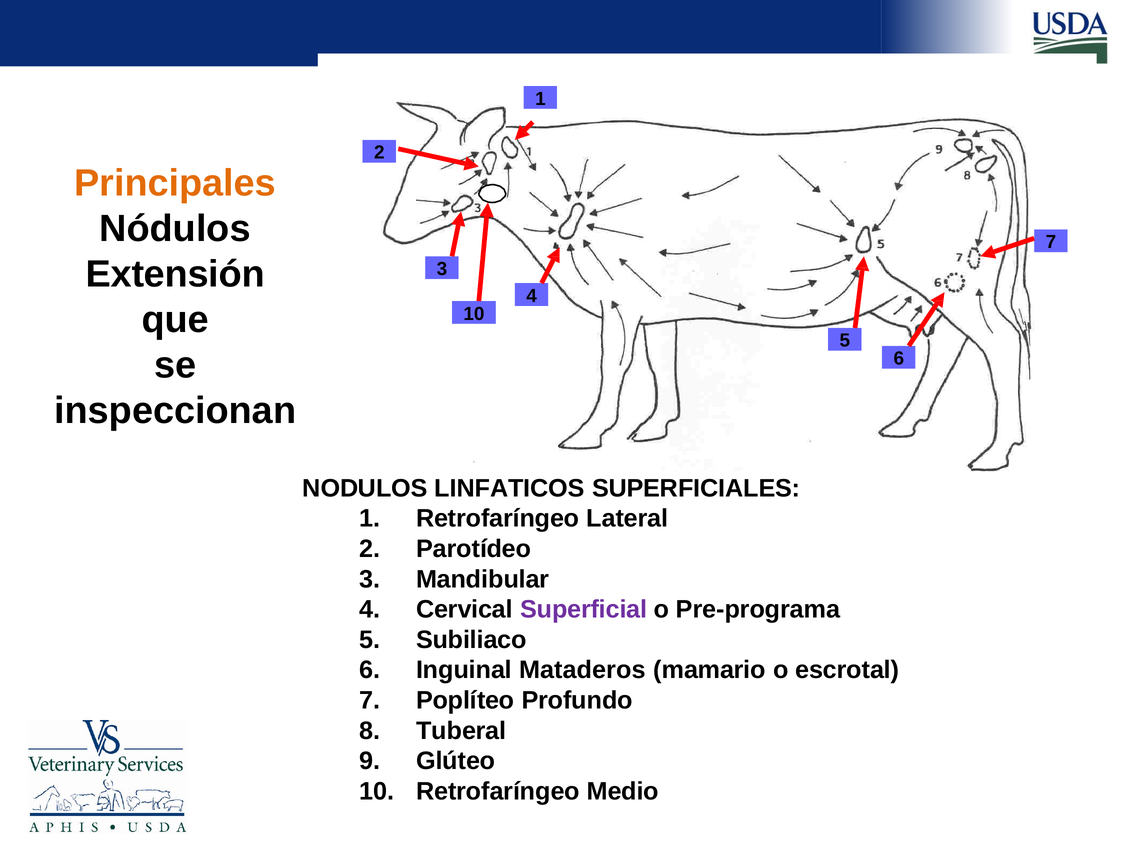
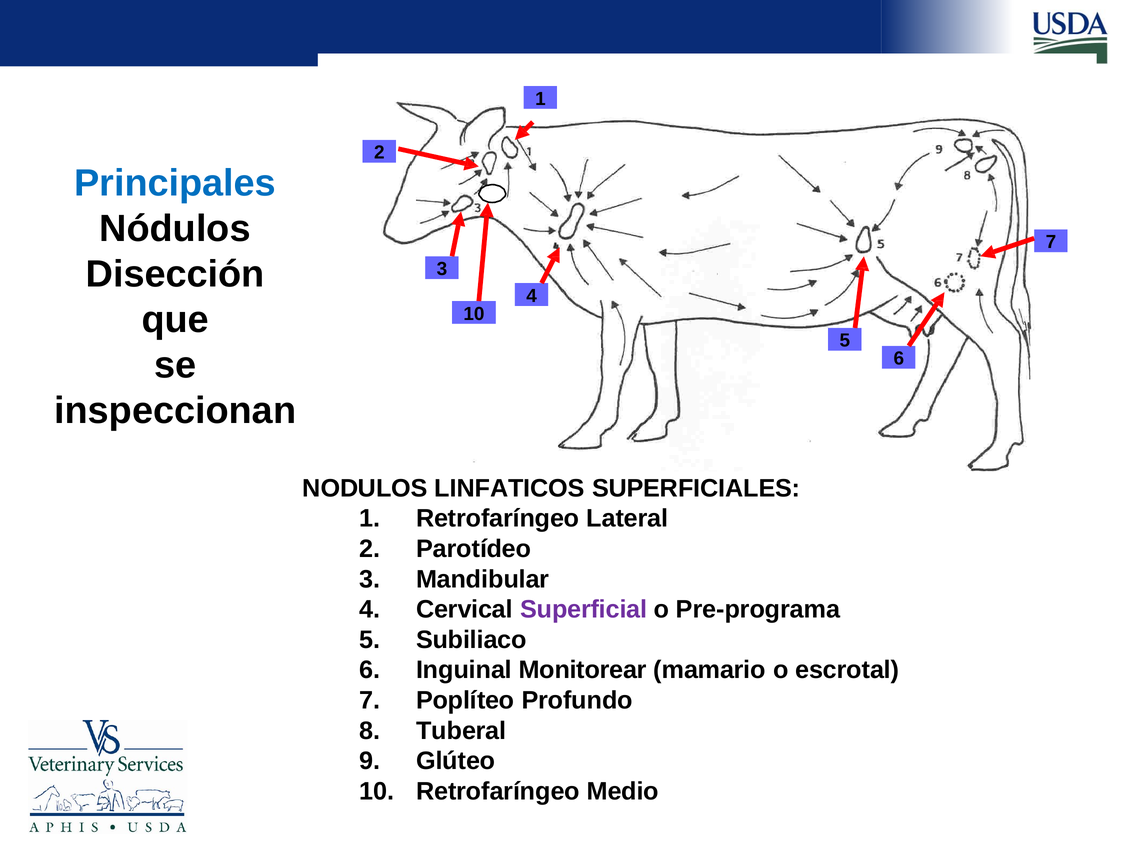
Principales colour: orange -> blue (175, 183)
Extensión: Extensión -> Disección (175, 274)
Mataderos: Mataderos -> Monitorear (583, 670)
